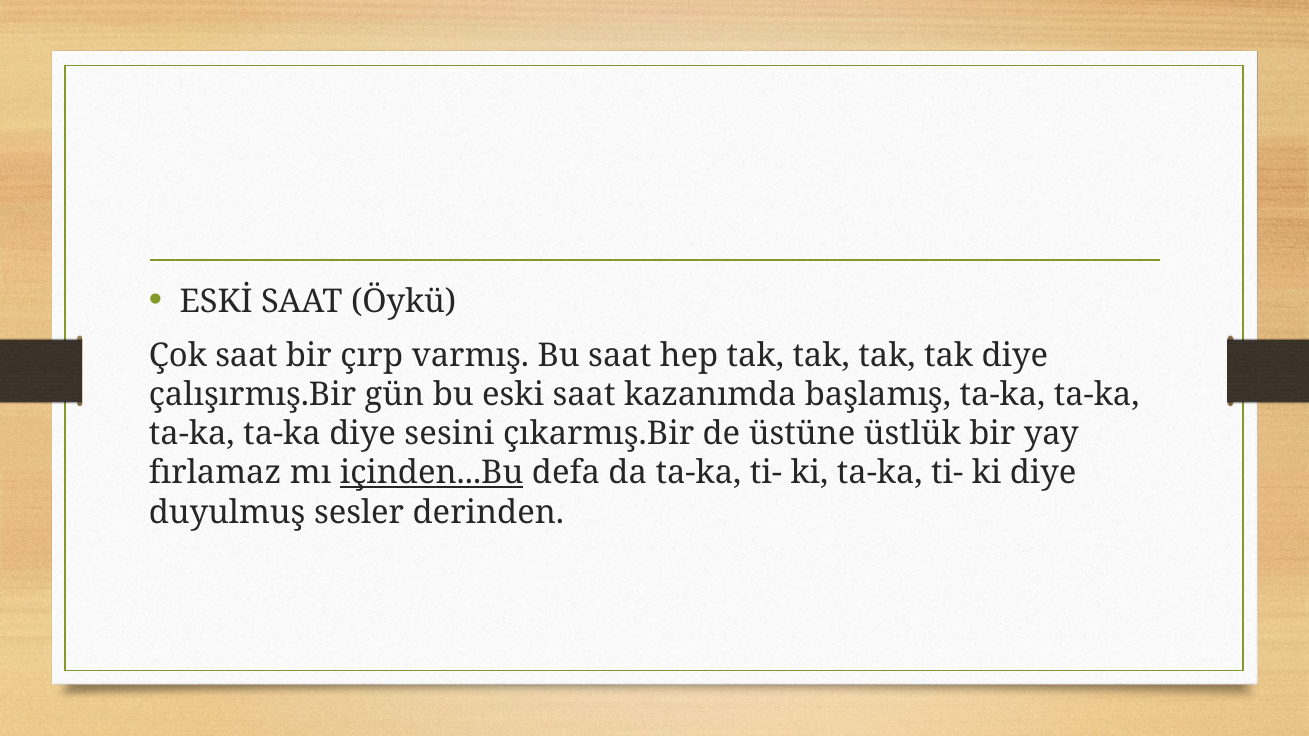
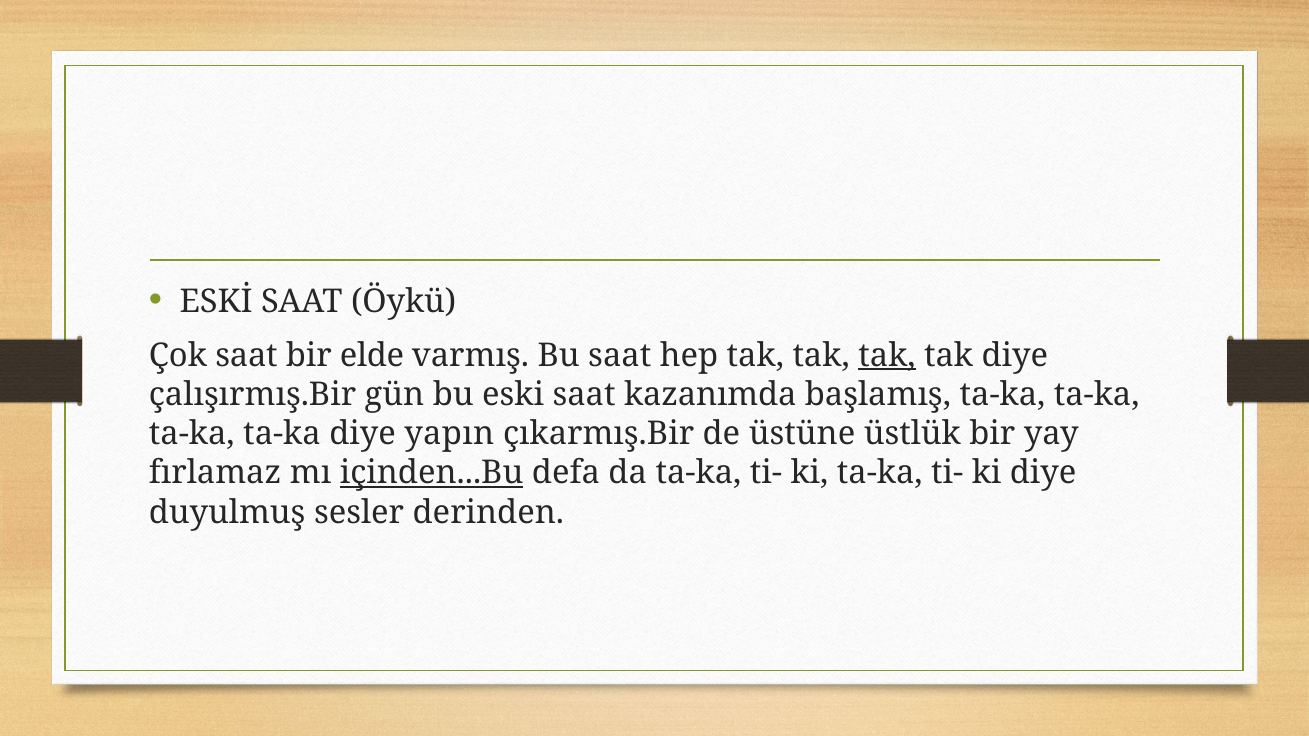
çırp: çırp -> elde (372, 355)
tak underline: none -> present (887, 355)
sesini: sesini -> yapın (449, 434)
